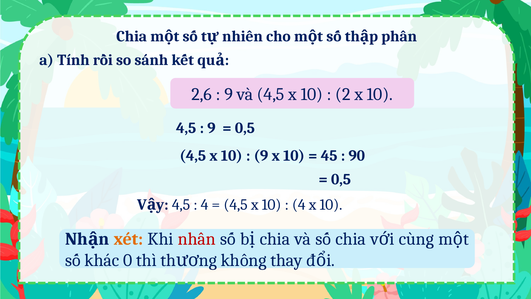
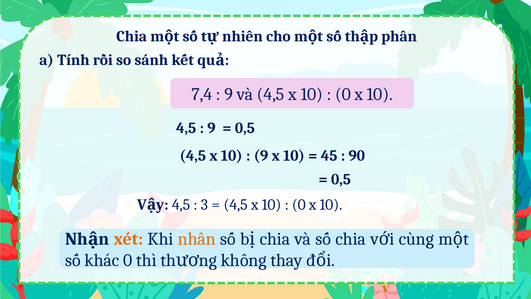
2,6: 2,6 -> 7,4 (202, 94)
2: 2 -> 0 (343, 94)
4: 4 -> 3 (204, 204)
4: 4 -> 0 (299, 204)
nhân colour: red -> orange (197, 239)
